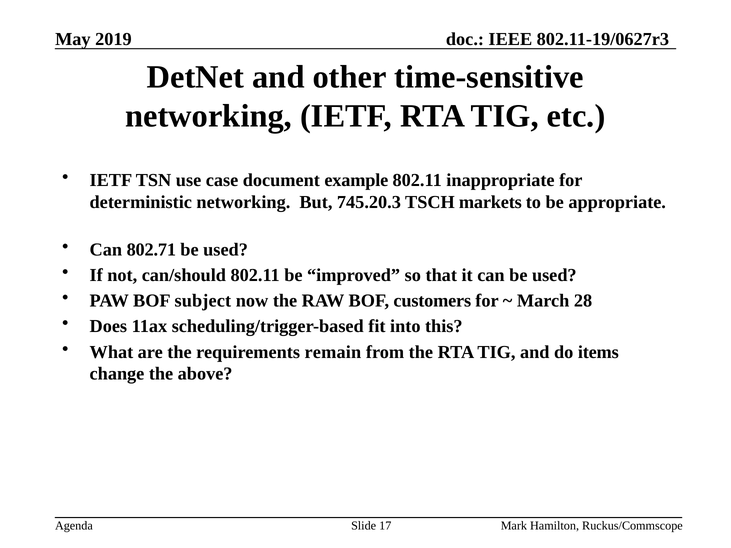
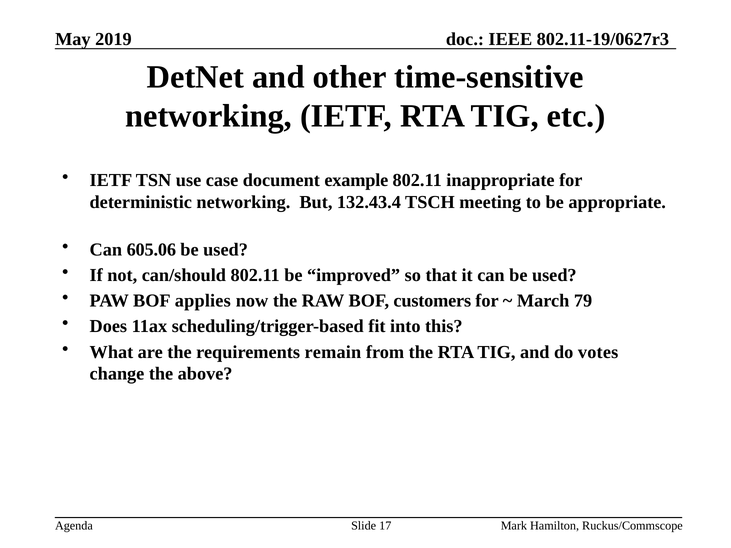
745.20.3: 745.20.3 -> 132.43.4 (369, 202)
markets: markets -> meeting (490, 202)
802.71: 802.71 -> 605.06 (151, 250)
subject: subject -> applies (203, 301)
28: 28 -> 79 (583, 301)
items: items -> votes (598, 352)
